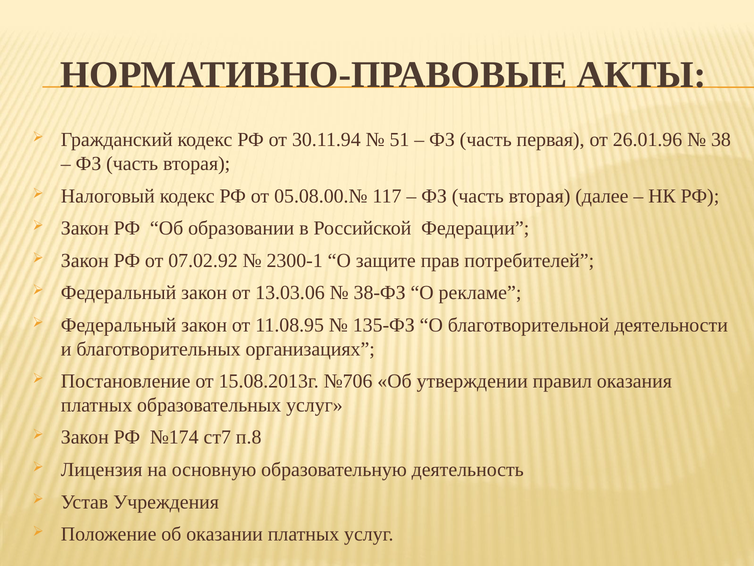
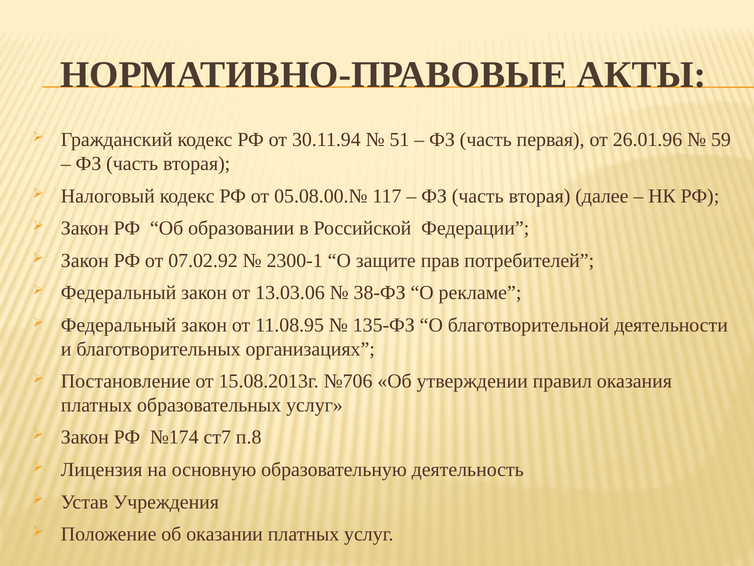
38: 38 -> 59 (721, 140)
